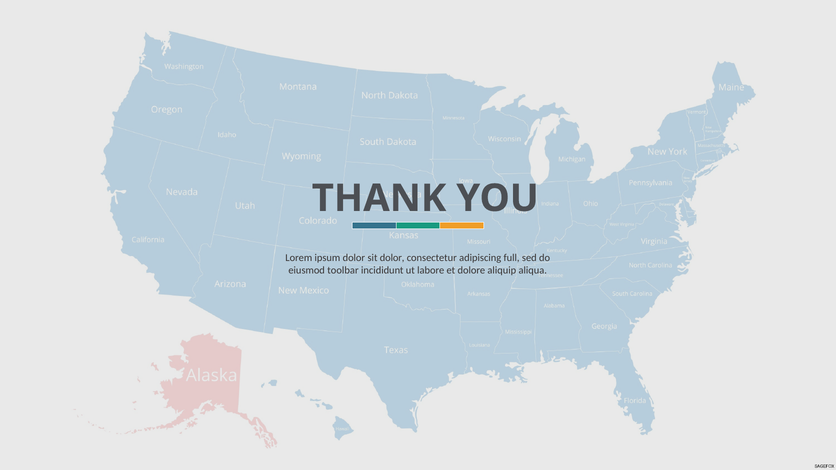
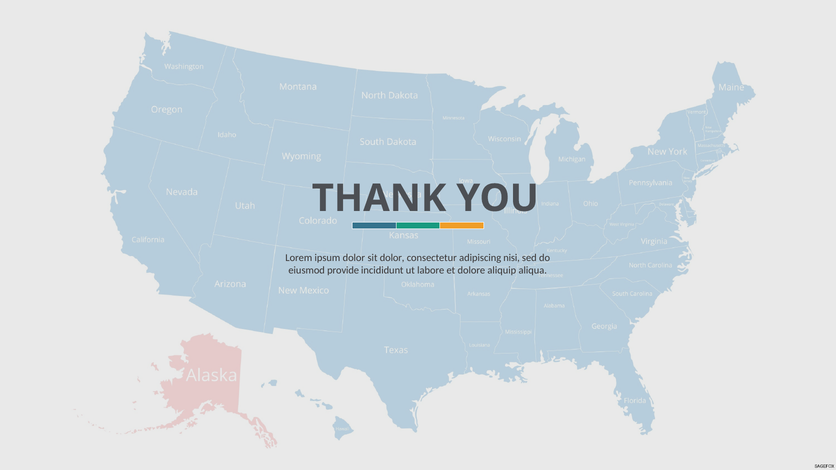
full: full -> nisi (512, 258)
toolbar: toolbar -> provide (343, 271)
